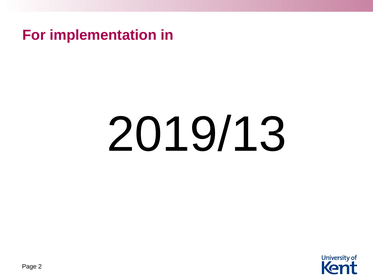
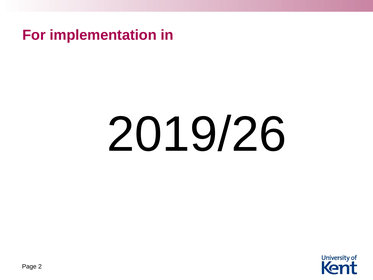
2019/13: 2019/13 -> 2019/26 (197, 134)
